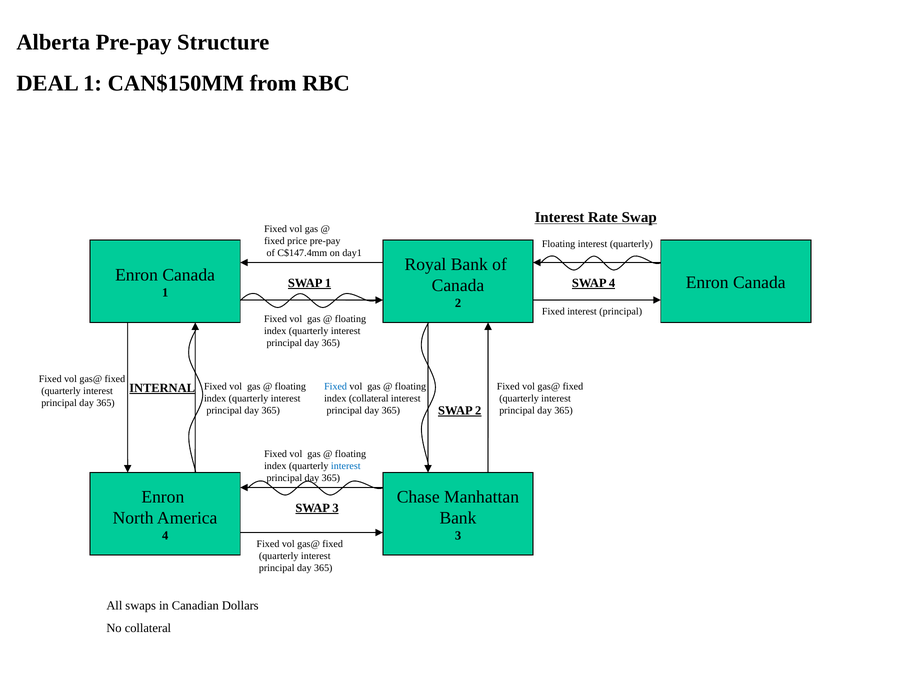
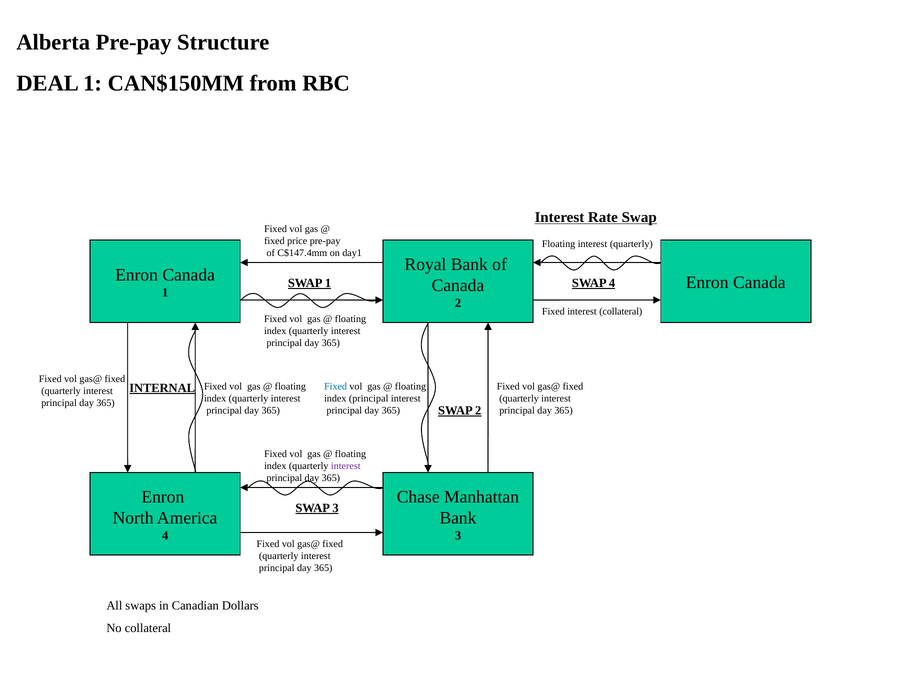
Fixed interest principal: principal -> collateral (621, 312)
index collateral: collateral -> principal (369, 399)
interest colour: blue -> purple (346, 466)
